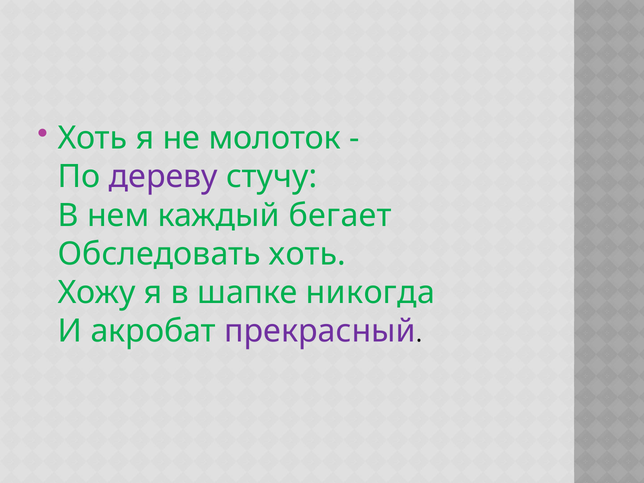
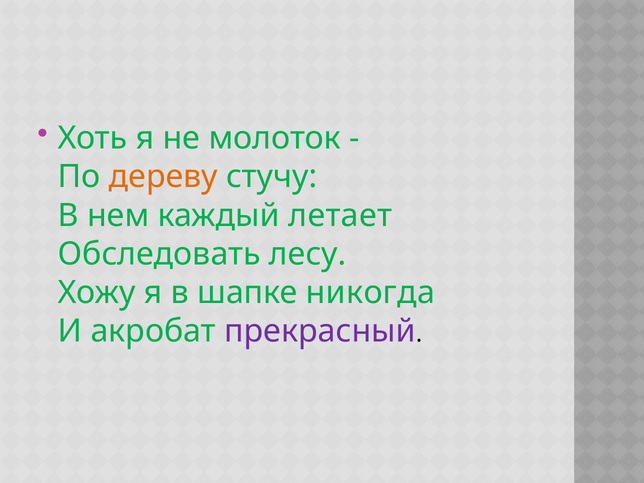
дереву colour: purple -> orange (163, 177)
бегает: бегает -> летает (340, 215)
Обследовать хоть: хоть -> лесу (308, 254)
